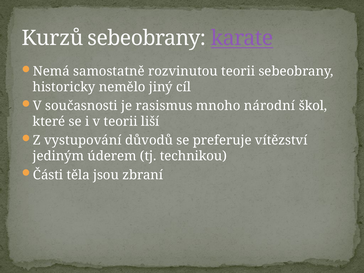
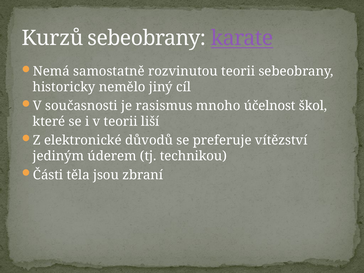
národní: národní -> účelnost (270, 106)
vystupování: vystupování -> elektronické (83, 140)
